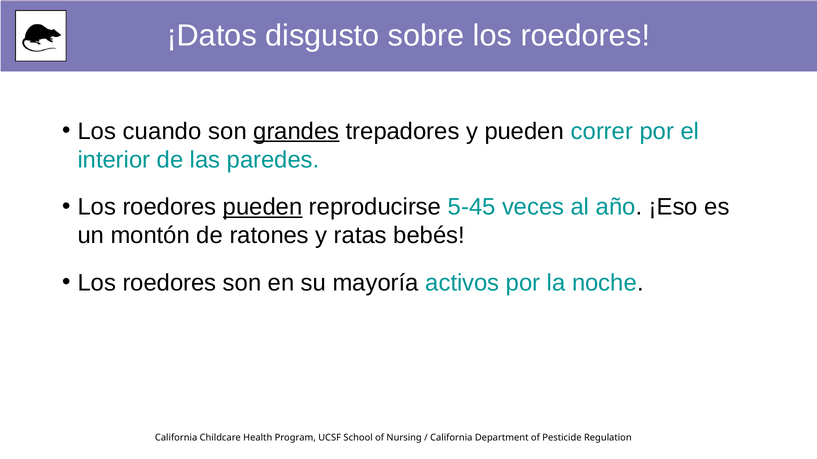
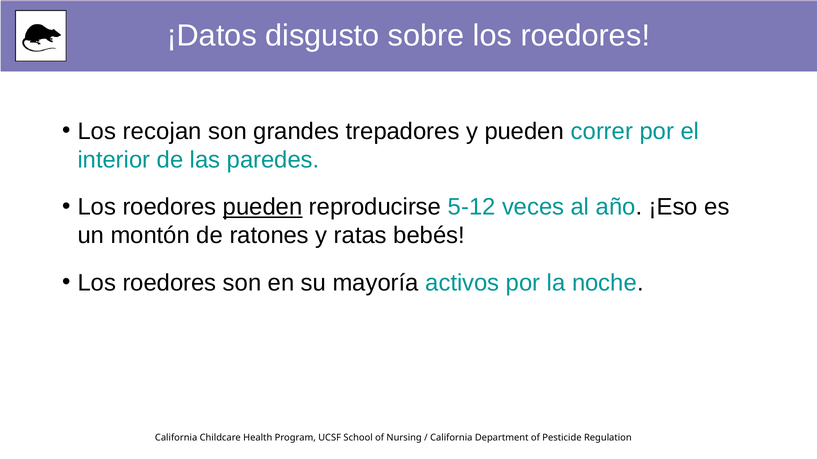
cuando: cuando -> recojan (162, 131)
grandes underline: present -> none (296, 131)
5-45: 5-45 -> 5-12 (472, 207)
